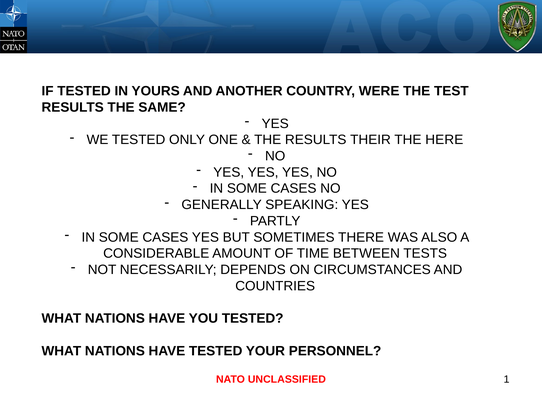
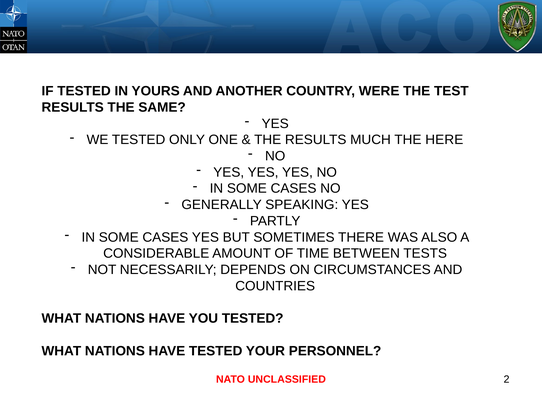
THEIR: THEIR -> MUCH (371, 140)
1: 1 -> 2 (507, 380)
